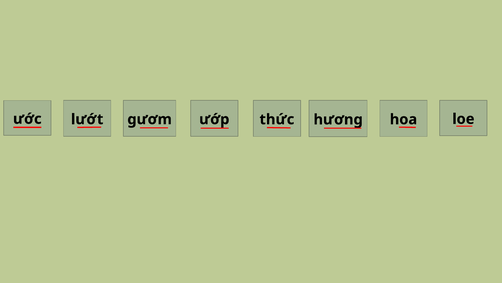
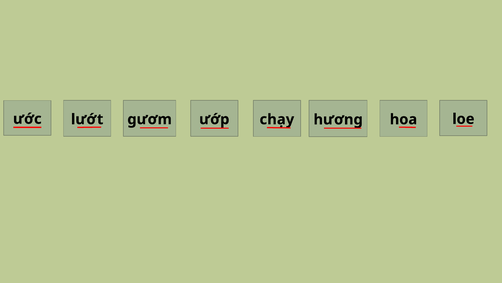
thức: thức -> chạy (277, 119)
